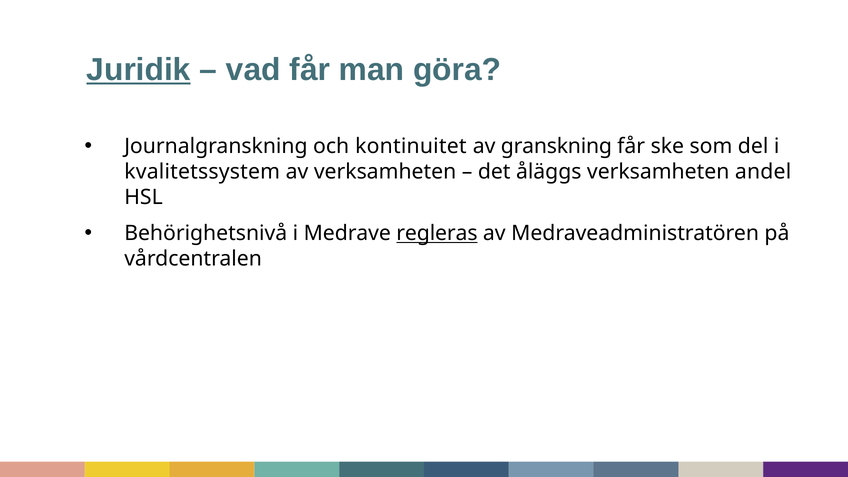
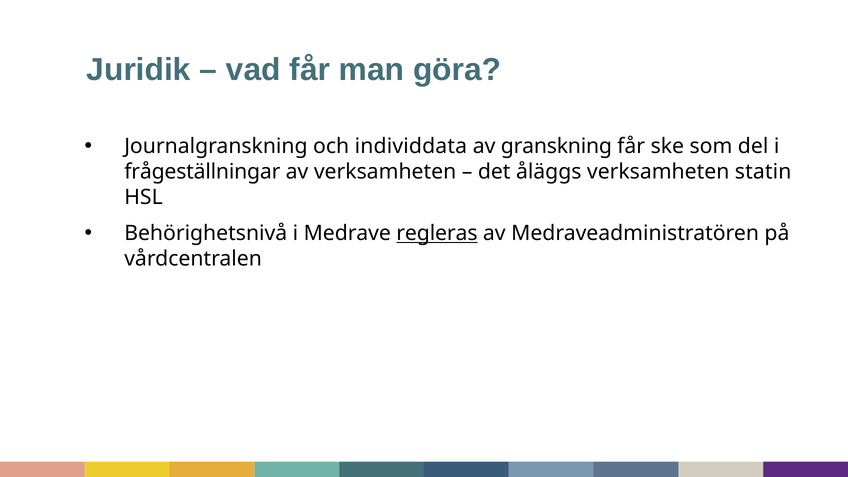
Juridik underline: present -> none (139, 70)
kontinuitet: kontinuitet -> individdata (411, 146)
kvalitetssystem: kvalitetssystem -> frågeställningar (202, 172)
andel: andel -> statin (763, 172)
